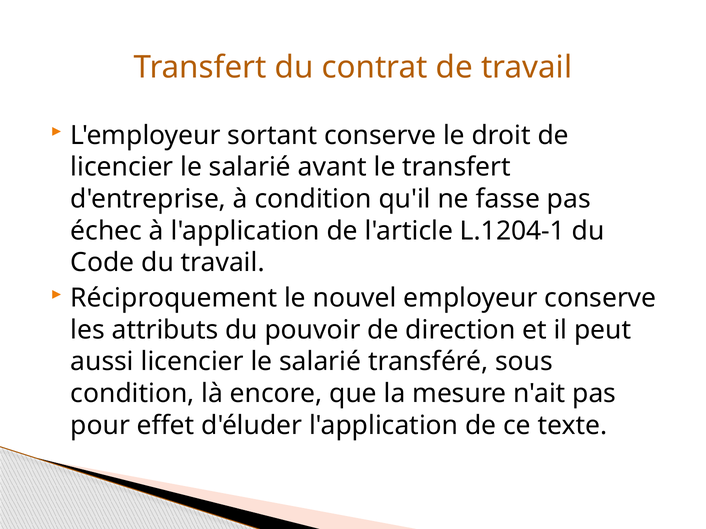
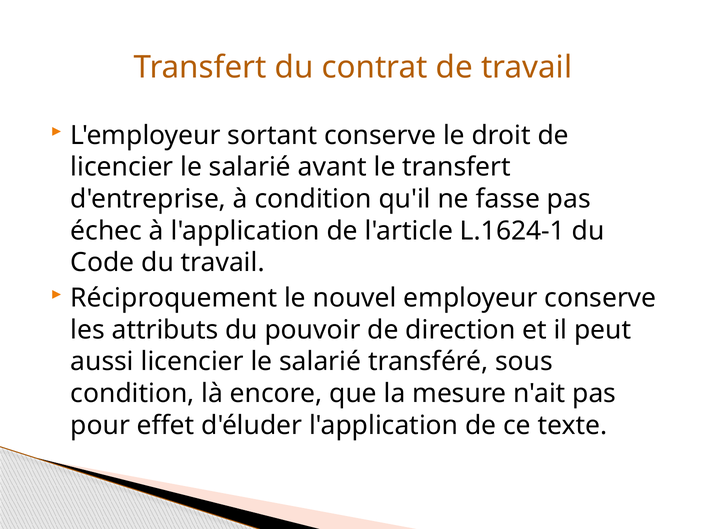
L.1204‐1: L.1204‐1 -> L.1624‐1 (513, 231)
